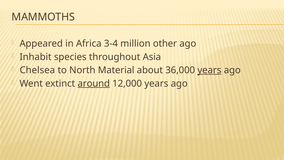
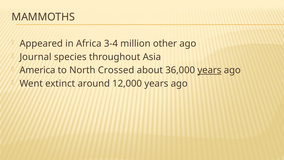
Inhabit: Inhabit -> Journal (36, 57)
Chelsea: Chelsea -> America (37, 70)
Material: Material -> Crossed (116, 70)
around underline: present -> none (94, 83)
